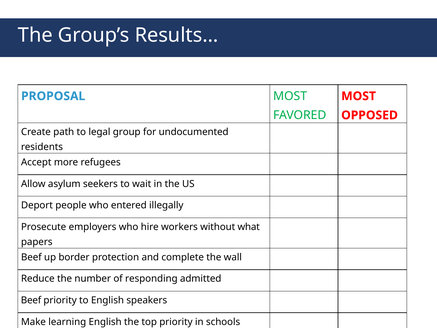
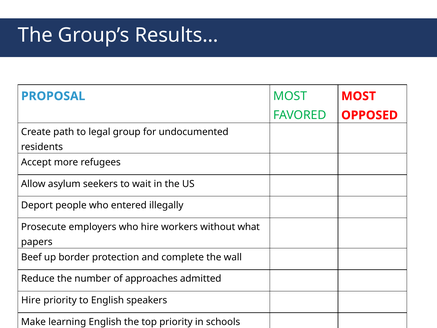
responding: responding -> approaches (151, 279)
Beef: Beef -> Hire (31, 300)
